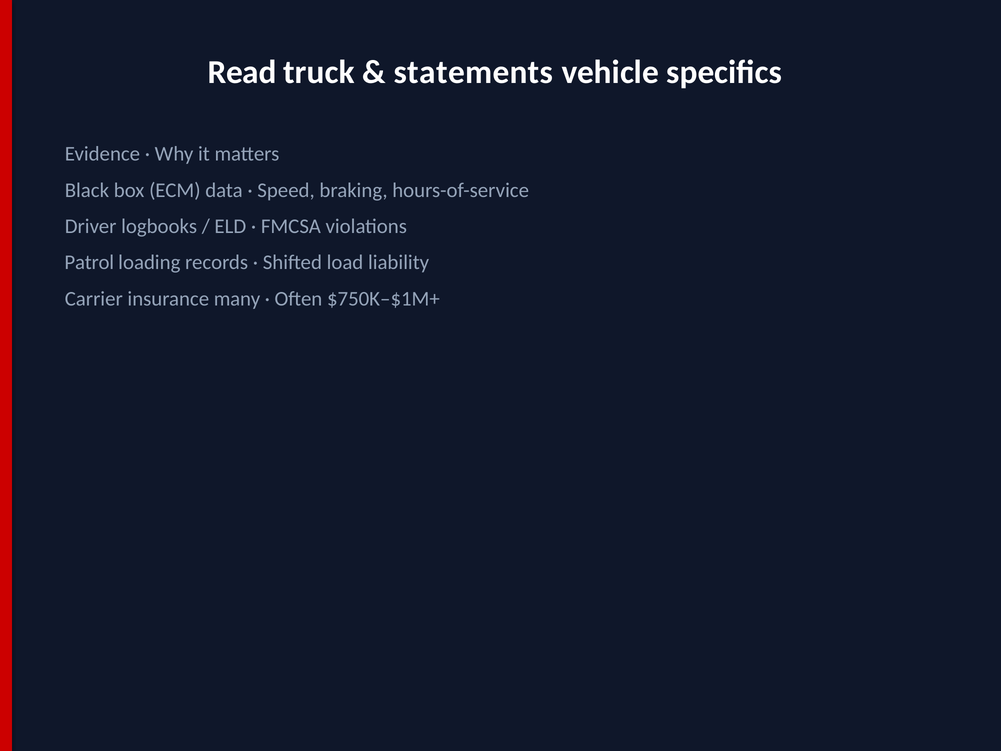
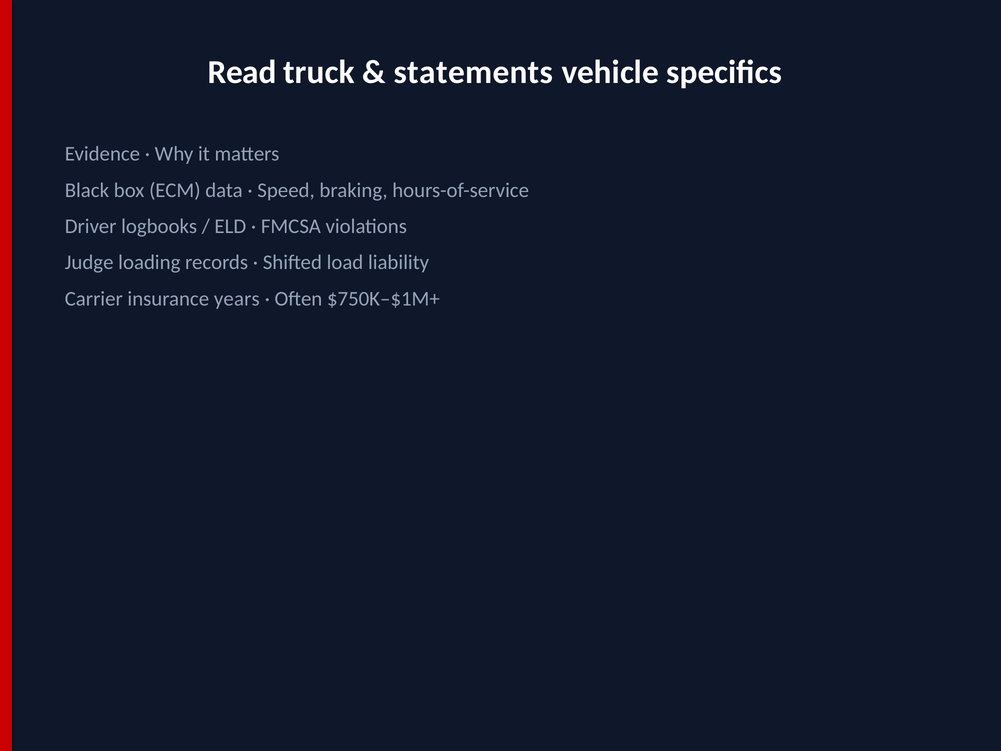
Patrol: Patrol -> Judge (89, 262)
many: many -> years (237, 299)
